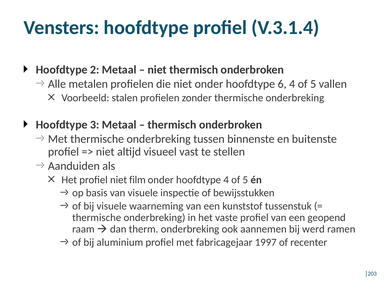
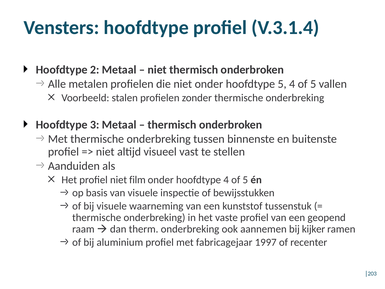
hoofdtype 6: 6 -> 5 (282, 84)
werd: werd -> kijker (314, 229)
